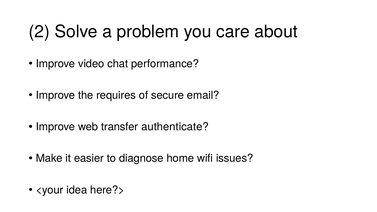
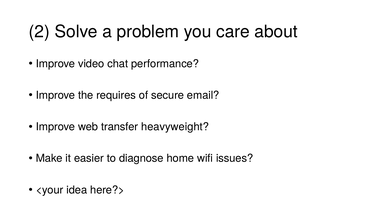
authenticate: authenticate -> heavyweight (175, 127)
